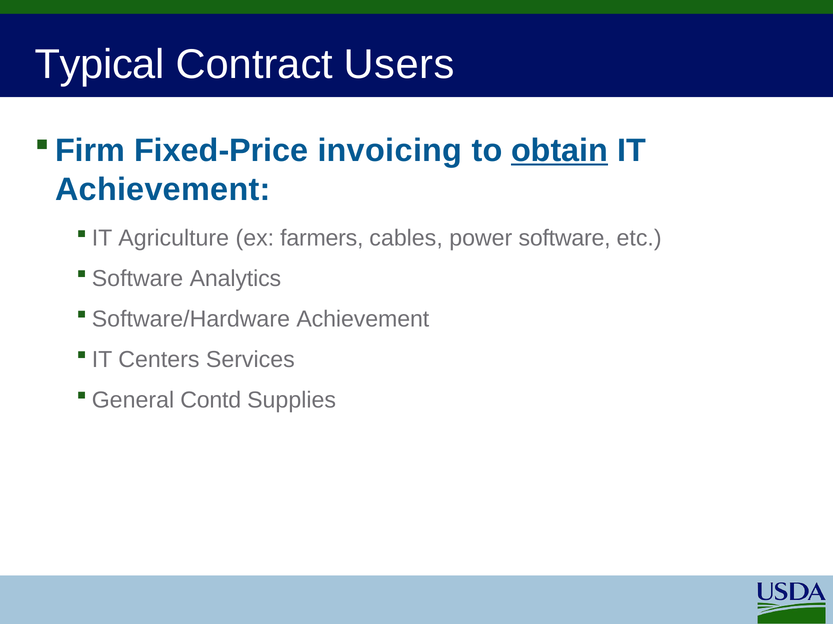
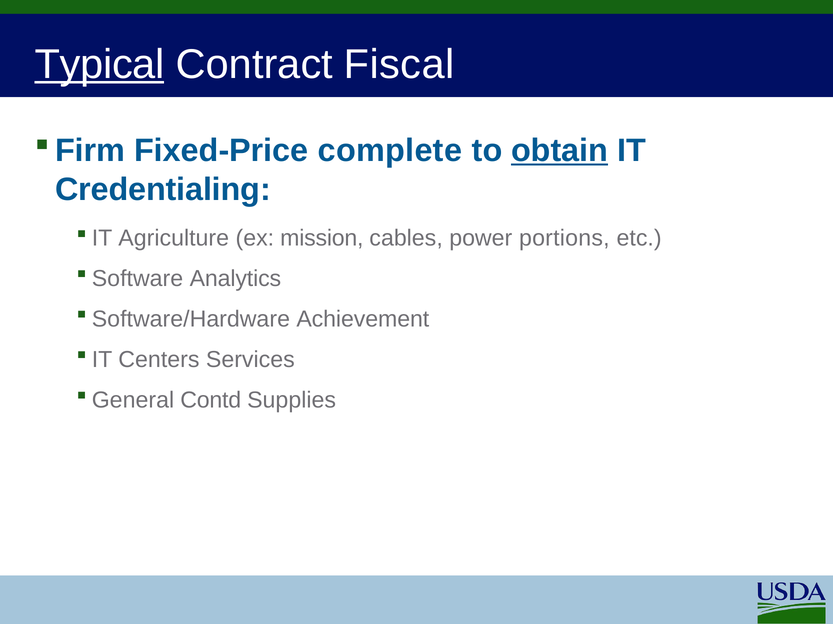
Typical underline: none -> present (100, 65)
Users: Users -> Fiscal (399, 65)
invoicing: invoicing -> complete (390, 151)
Achievement: Achievement -> Credentialing (163, 190)
farmers: farmers -> mission (322, 238)
software: software -> portions (564, 238)
